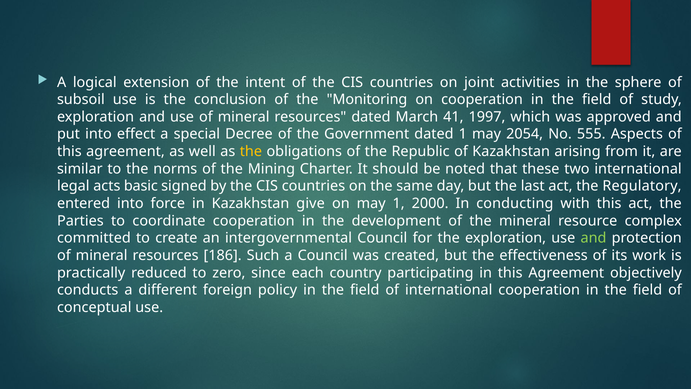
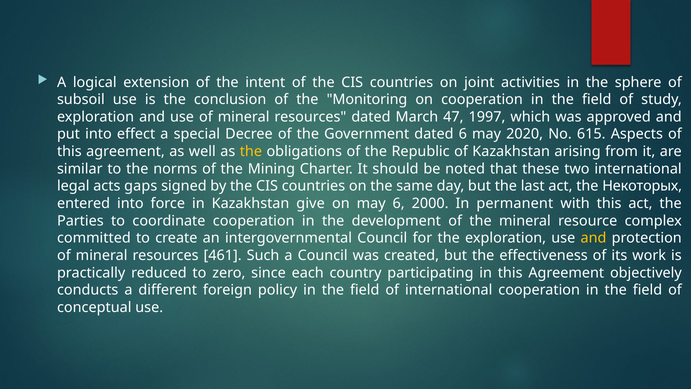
41: 41 -> 47 (453, 117)
dated 1: 1 -> 6 (463, 134)
2054: 2054 -> 2020 (525, 134)
555: 555 -> 615 (591, 134)
basic: basic -> gaps (141, 186)
Regulatory: Regulatory -> Некоторых (642, 186)
may 1: 1 -> 6 (399, 203)
conducting: conducting -> permanent (515, 203)
and colour: light green -> yellow (594, 238)
186: 186 -> 461 (223, 255)
